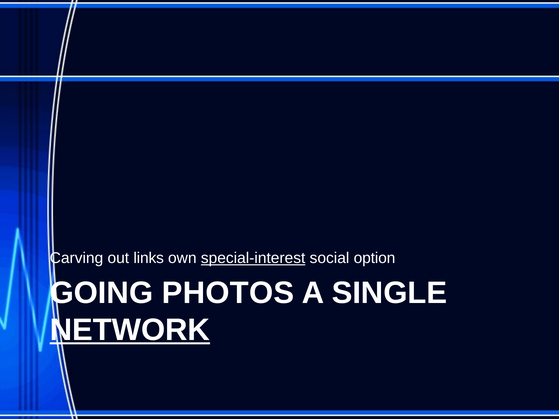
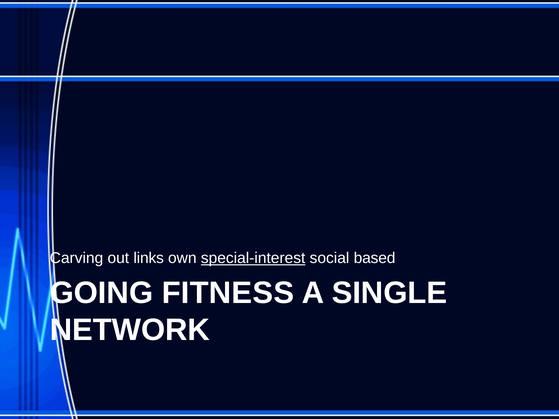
option: option -> based (375, 258)
PHOTOS: PHOTOS -> FITNESS (228, 293)
NETWORK underline: present -> none (130, 330)
